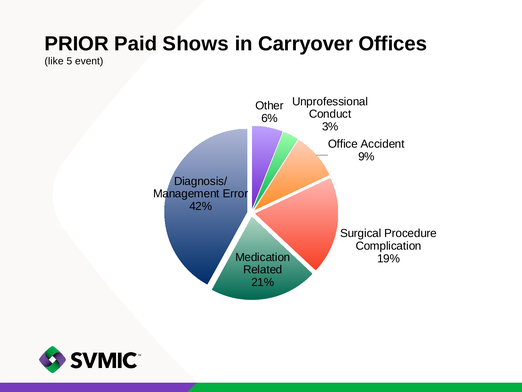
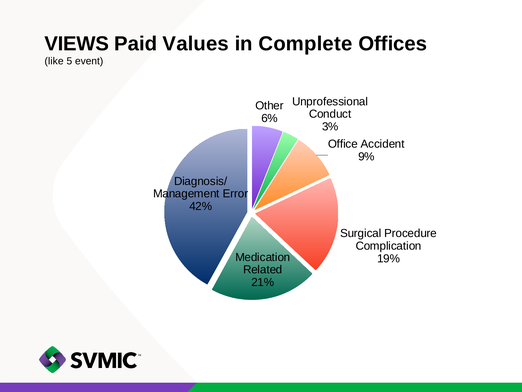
PRIOR: PRIOR -> VIEWS (77, 44)
Shows: Shows -> Values (196, 44)
Carryover: Carryover -> Complete (305, 44)
